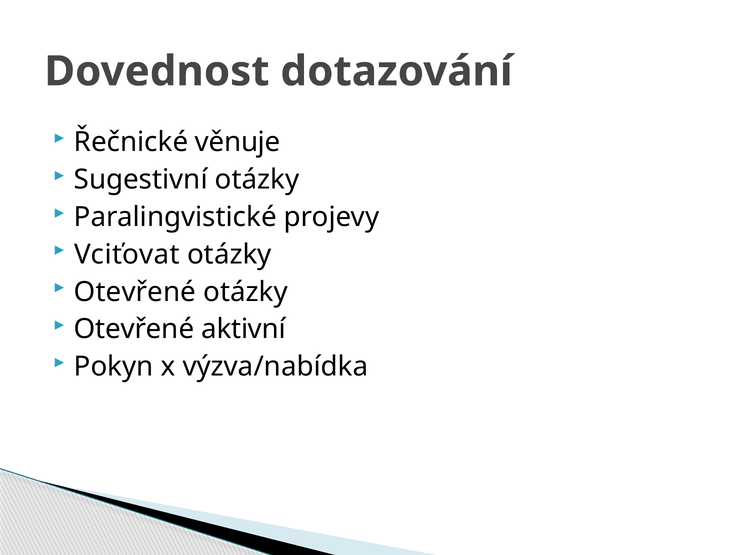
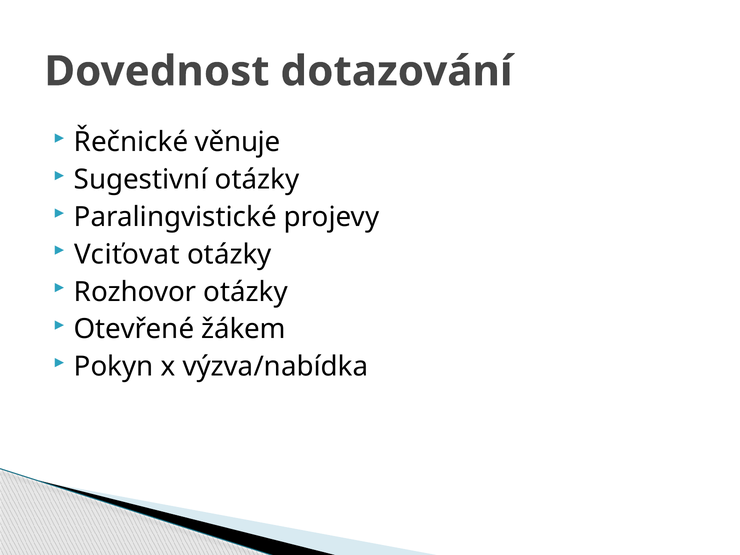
Otevřené: Otevřené -> Rozhovor (135, 292)
aktivní: aktivní -> žákem (244, 329)
